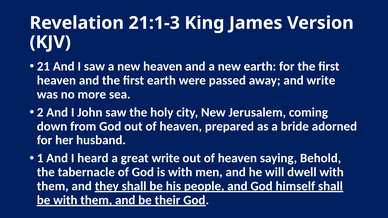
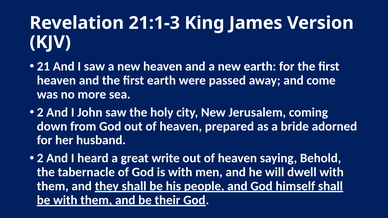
and write: write -> come (321, 80)
1: 1 -> 2 (40, 158)
